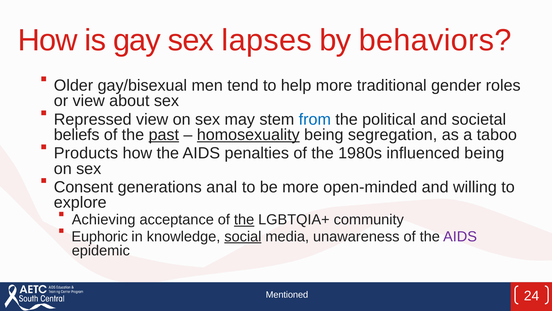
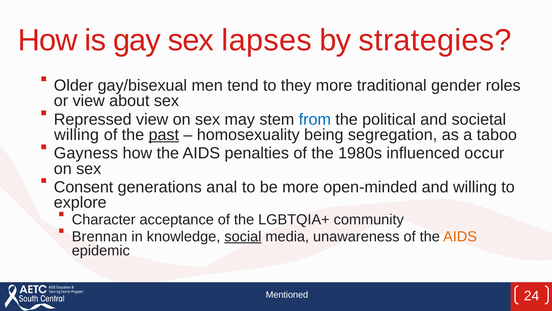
behaviors: behaviors -> strategies (435, 40)
help: help -> they (296, 85)
beliefs: beliefs -> willing (77, 135)
homosexuality underline: present -> none (248, 135)
Products: Products -> Gayness (86, 153)
influenced being: being -> occur (484, 153)
Achieving: Achieving -> Character (104, 219)
the underline: present -> none (244, 219)
Euphoric: Euphoric -> Brennan (100, 236)
AIDS colour: purple -> orange (460, 236)
